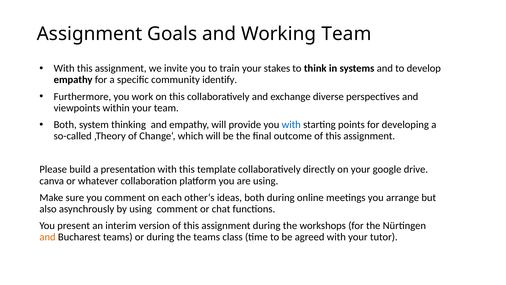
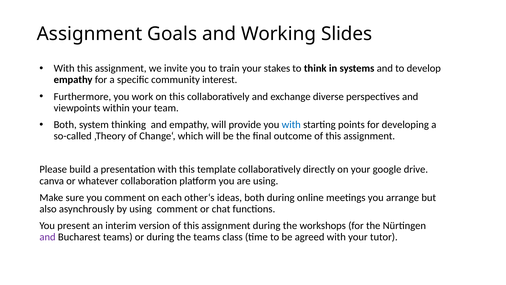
Working Team: Team -> Slides (347, 34)
identify: identify -> interest (220, 80)
and colour: orange -> purple (48, 237)
